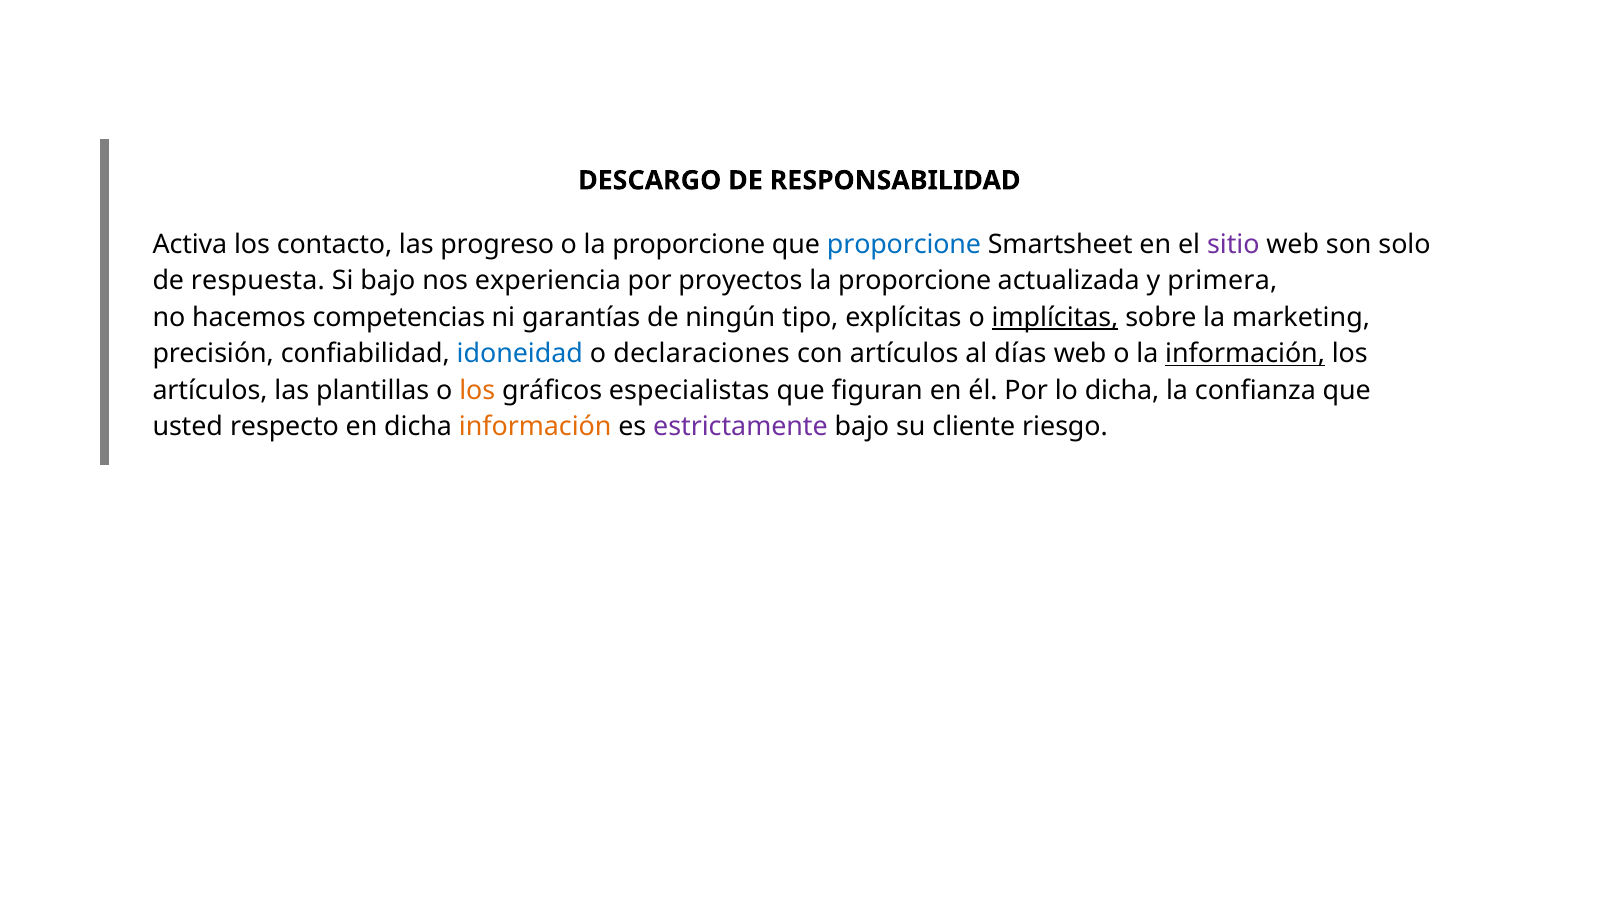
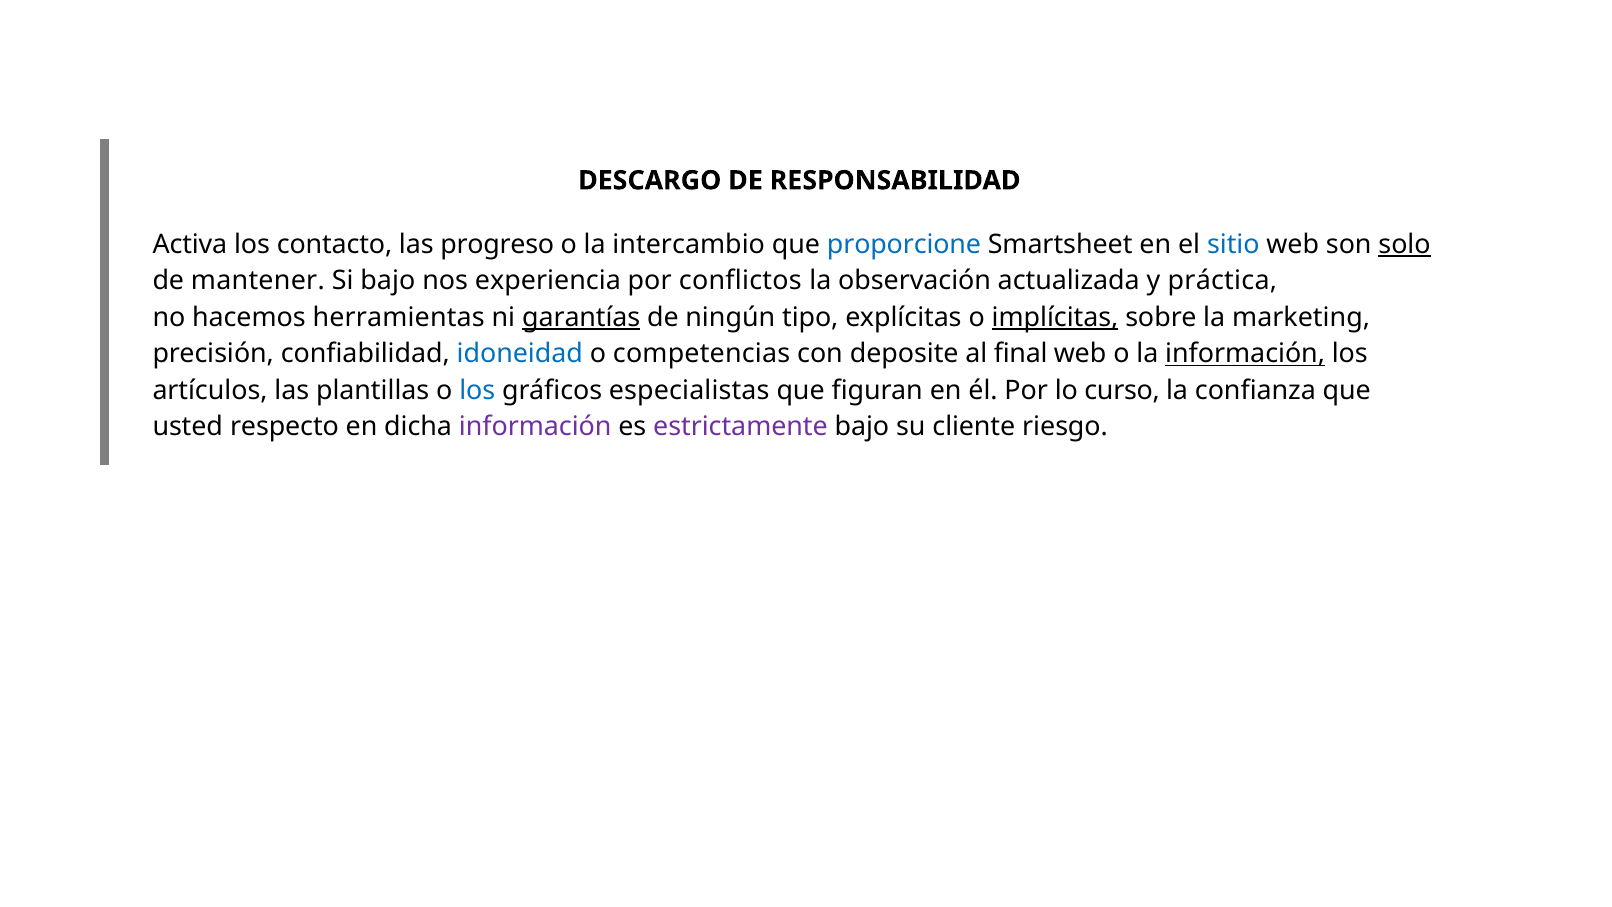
o la proporcione: proporcione -> intercambio (689, 244)
sitio colour: purple -> blue (1233, 244)
solo underline: none -> present (1405, 244)
respuesta: respuesta -> mantener (258, 281)
proyectos: proyectos -> conflictos (740, 281)
proporcione: proporcione -> observación (915, 281)
primera: primera -> práctica (1222, 281)
competencias: competencias -> herramientas (399, 317)
garantías underline: none -> present (581, 317)
declaraciones: declaraciones -> competencias (702, 354)
con artículos: artículos -> deposite (904, 354)
días: días -> final (1021, 354)
los colour: orange -> blue (477, 390)
lo dicha: dicha -> curso (1122, 390)
información colour: orange -> purple (535, 427)
